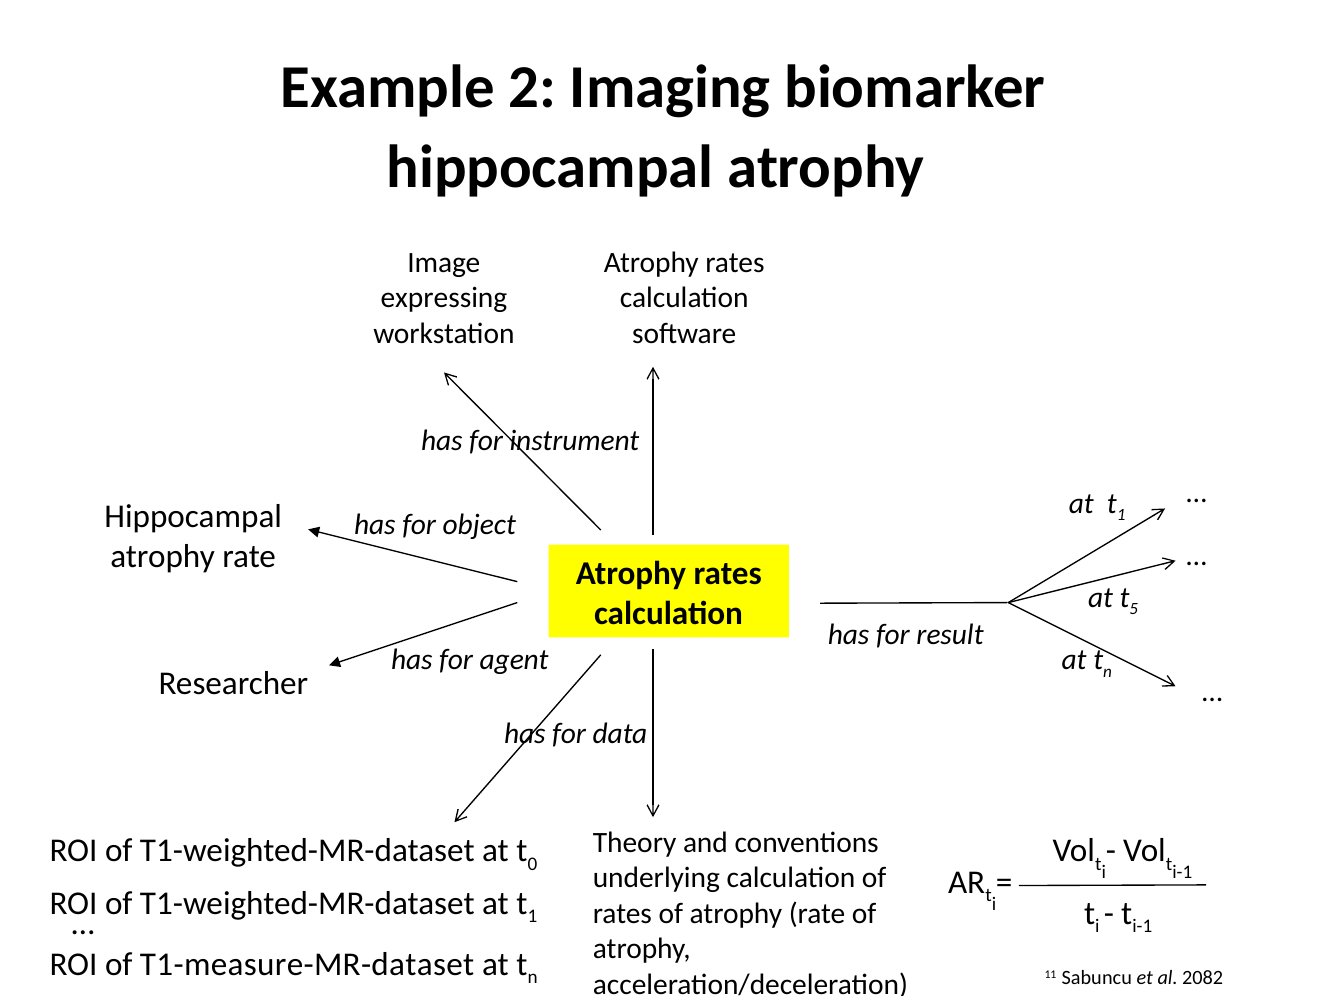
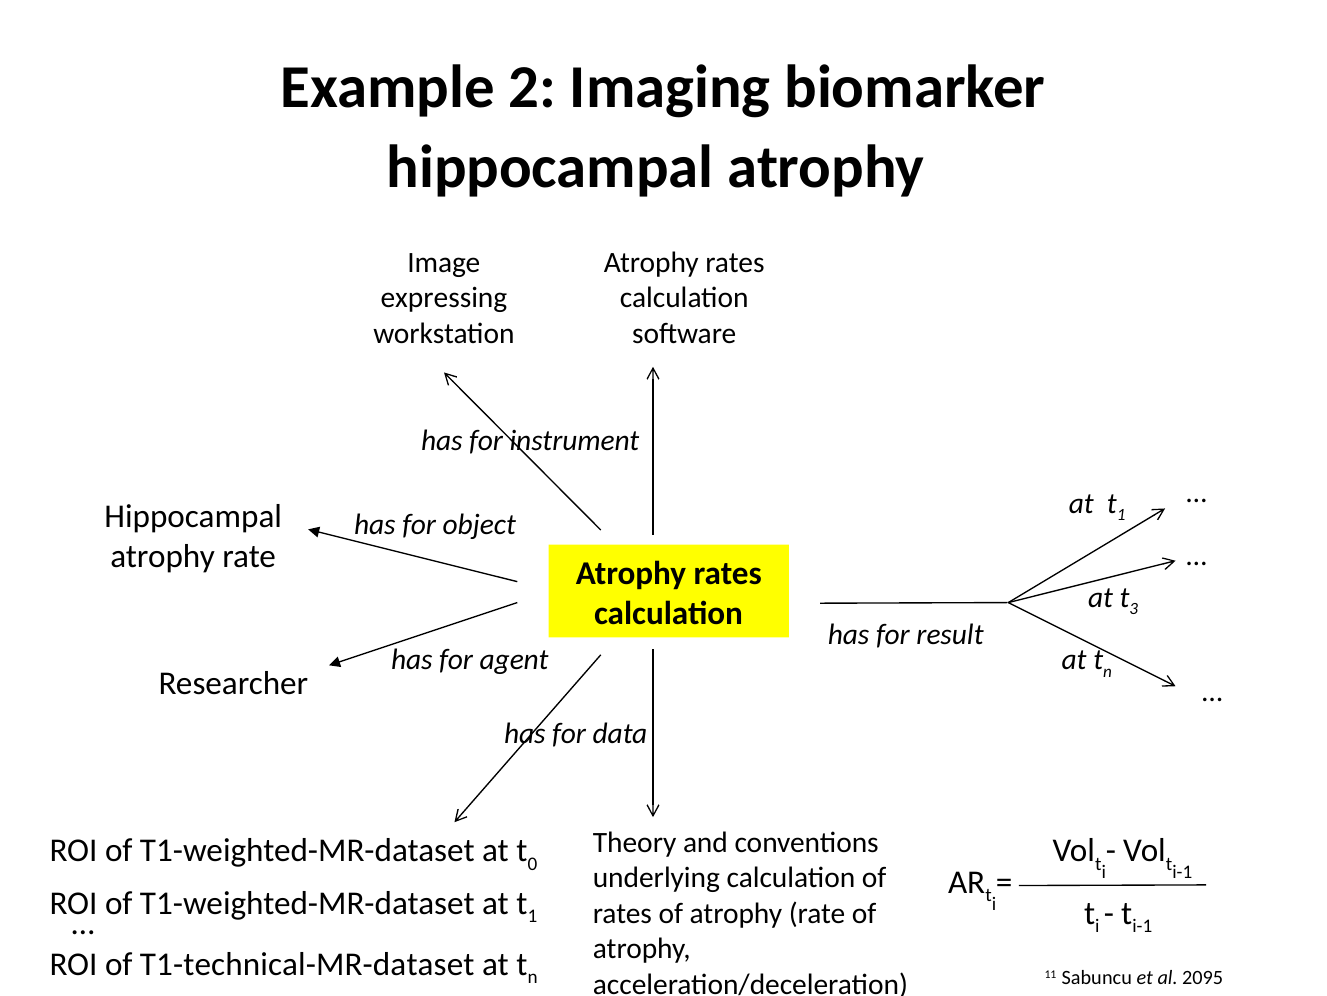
5: 5 -> 3 (1134, 608)
T1-measure-MR-dataset: T1-measure-MR-dataset -> T1-technical-MR-dataset (307, 964)
2082: 2082 -> 2095 (1203, 977)
